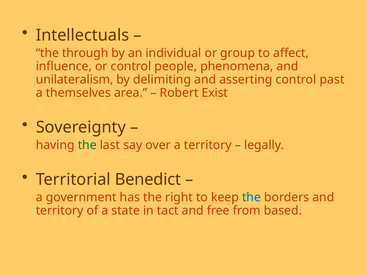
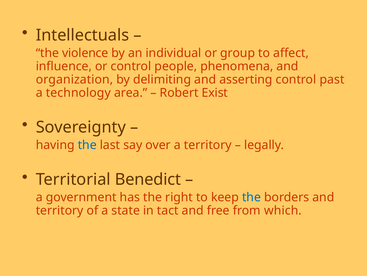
through: through -> violence (85, 53)
unilateralism: unilateralism -> organization (74, 79)
themselves: themselves -> technology (78, 93)
the colour: green -> blue (87, 145)
based: based -> which (283, 210)
